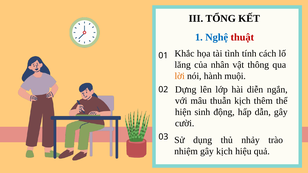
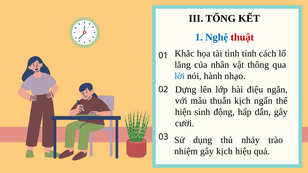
lời colour: orange -> blue (180, 76)
muội: muội -> nhạo (235, 76)
diễn: diễn -> điệu (255, 90)
thêm: thêm -> ngẩn (263, 101)
